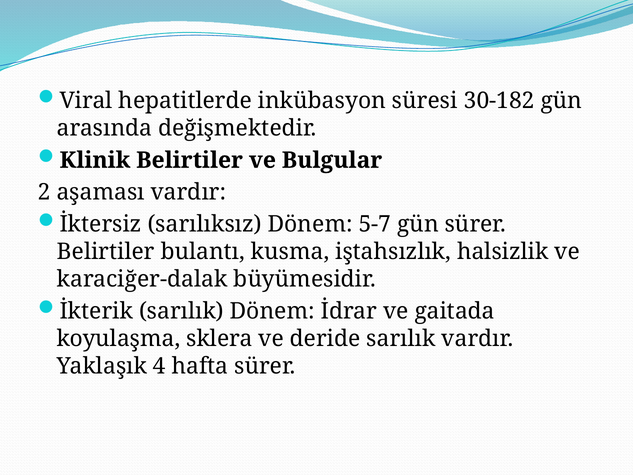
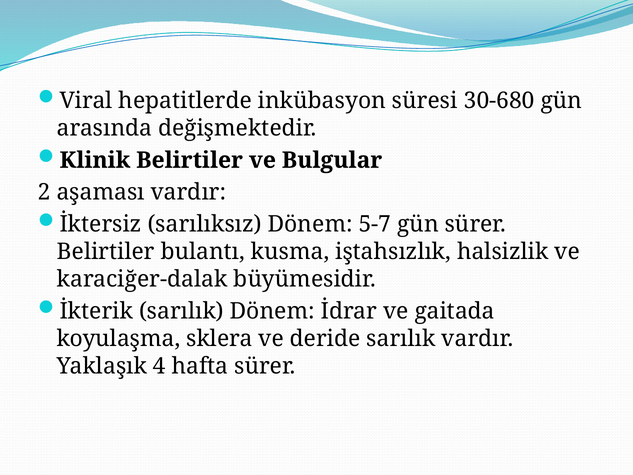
30-182: 30-182 -> 30-680 (499, 101)
